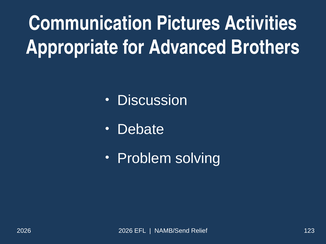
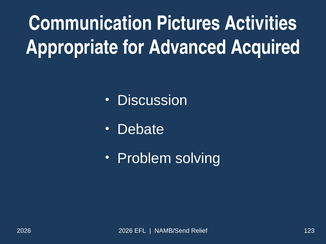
Brothers: Brothers -> Acquired (266, 47)
